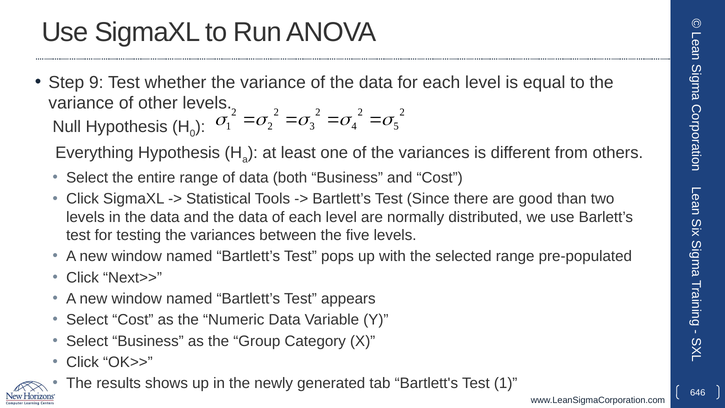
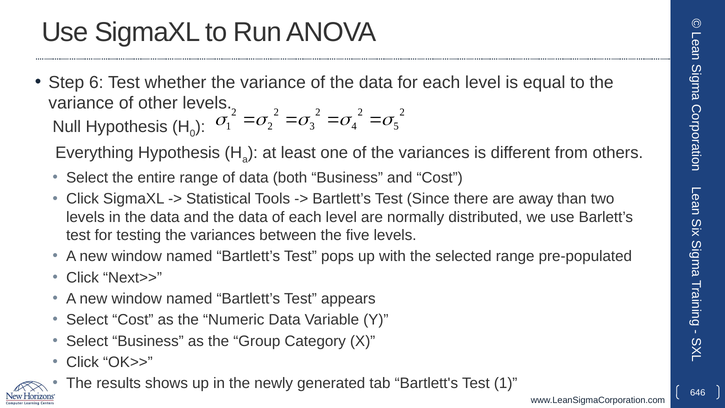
9: 9 -> 6 (96, 82)
good: good -> away (536, 199)
